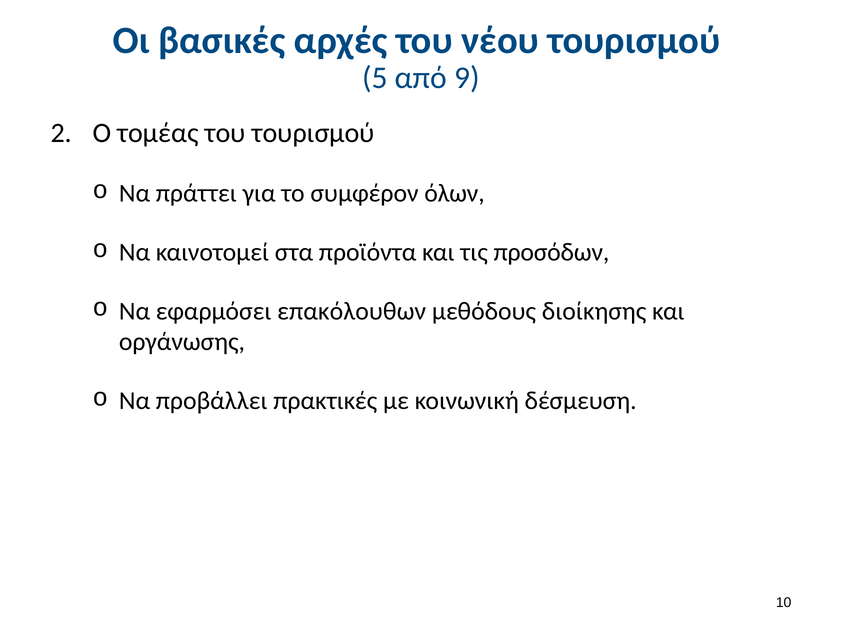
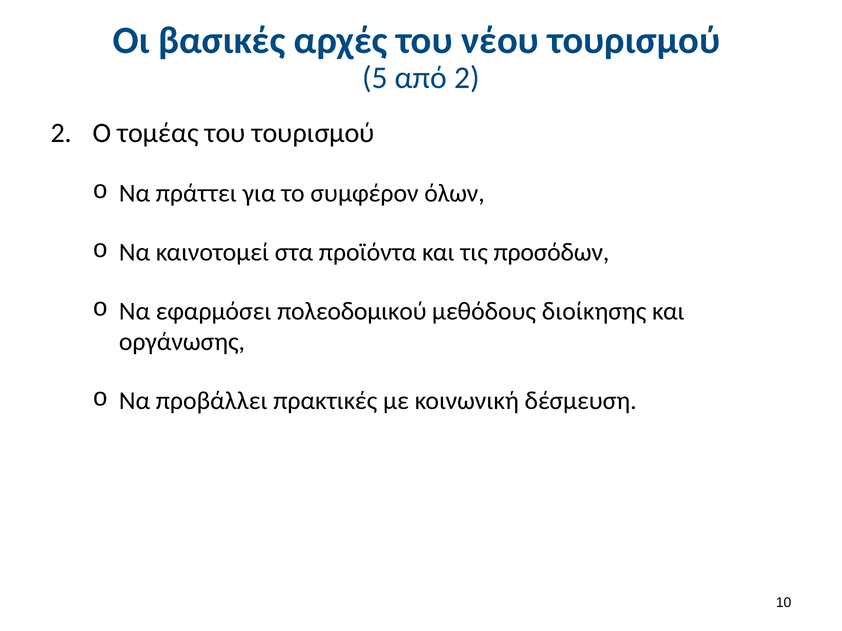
από 9: 9 -> 2 (467, 78)
επακόλουθων: επακόλουθων -> πολεοδομικού (352, 311)
